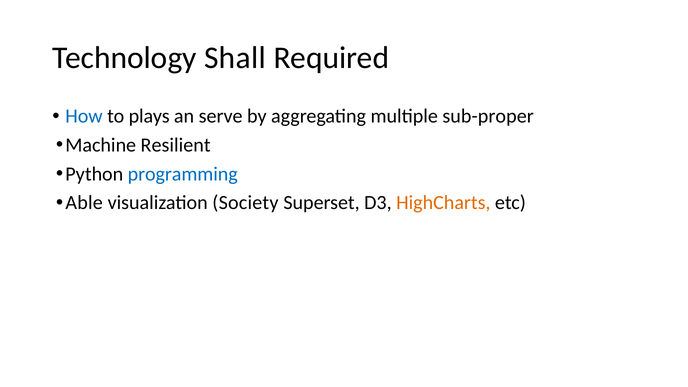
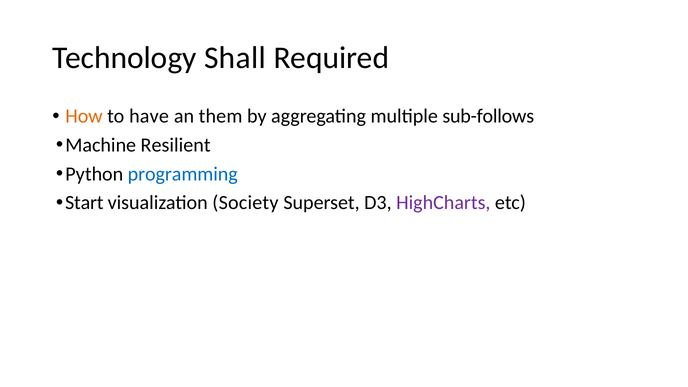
How colour: blue -> orange (84, 116)
plays: plays -> have (149, 116)
serve: serve -> them (221, 116)
sub-proper: sub-proper -> sub-follows (488, 116)
Able: Able -> Start (84, 203)
HighCharts colour: orange -> purple (443, 203)
